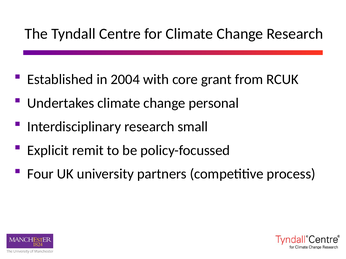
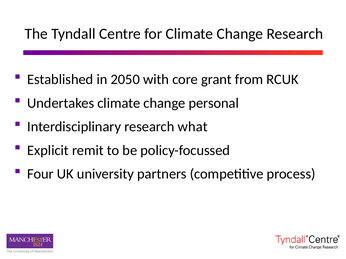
2004: 2004 -> 2050 (125, 80)
small: small -> what (193, 127)
